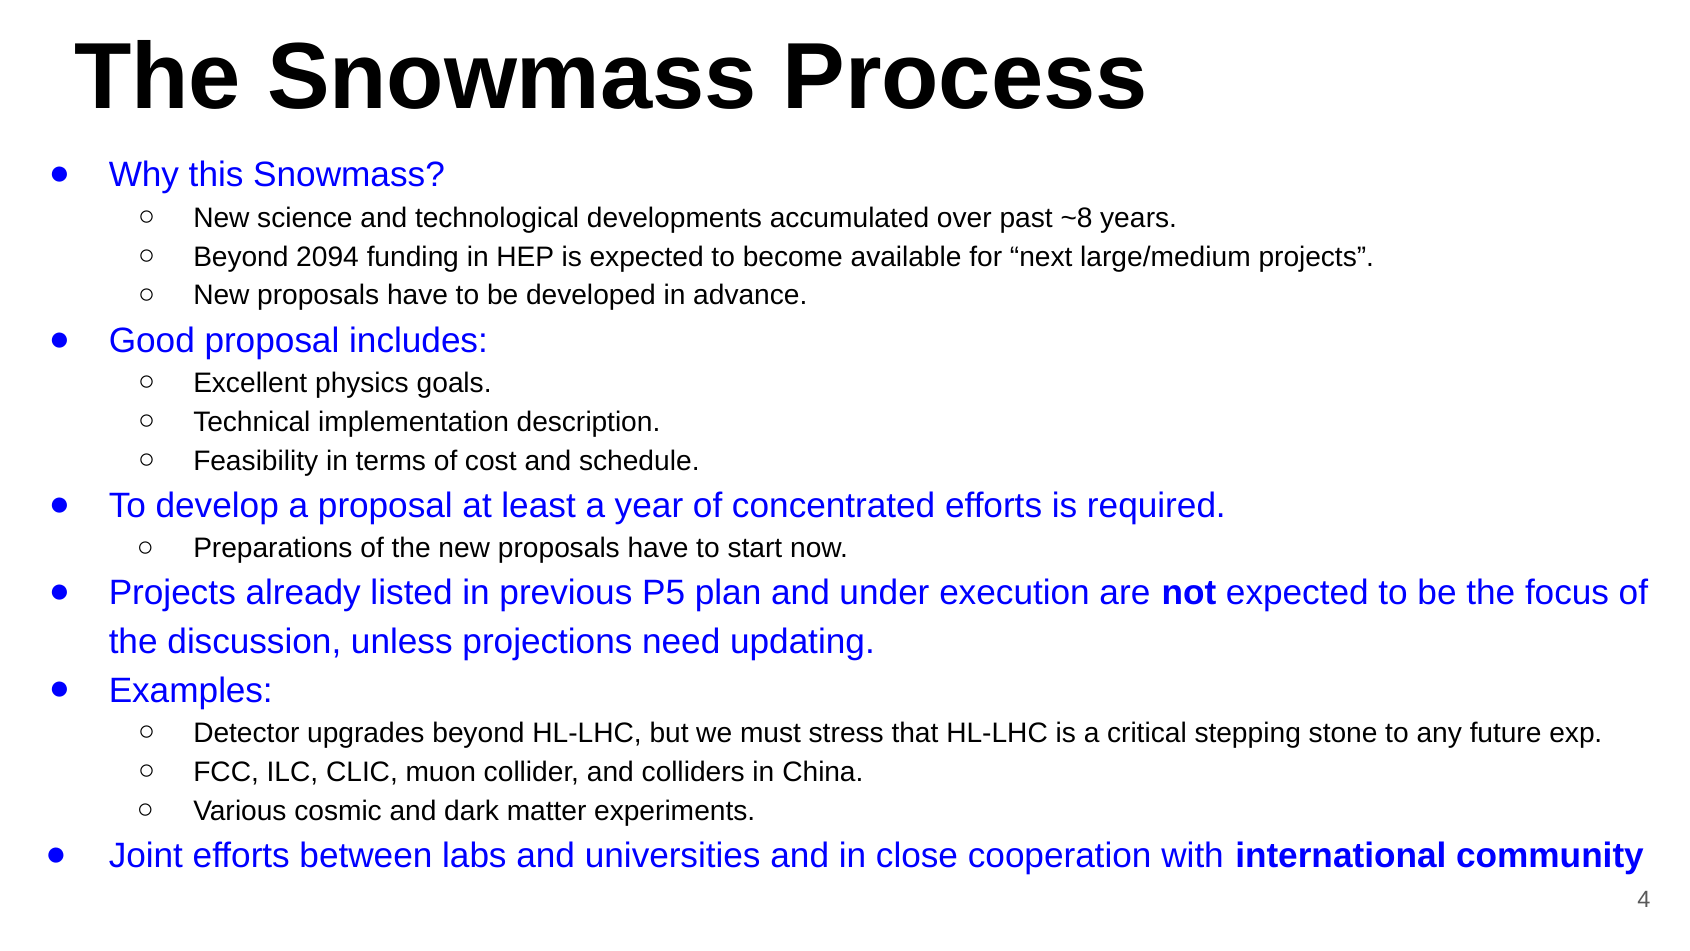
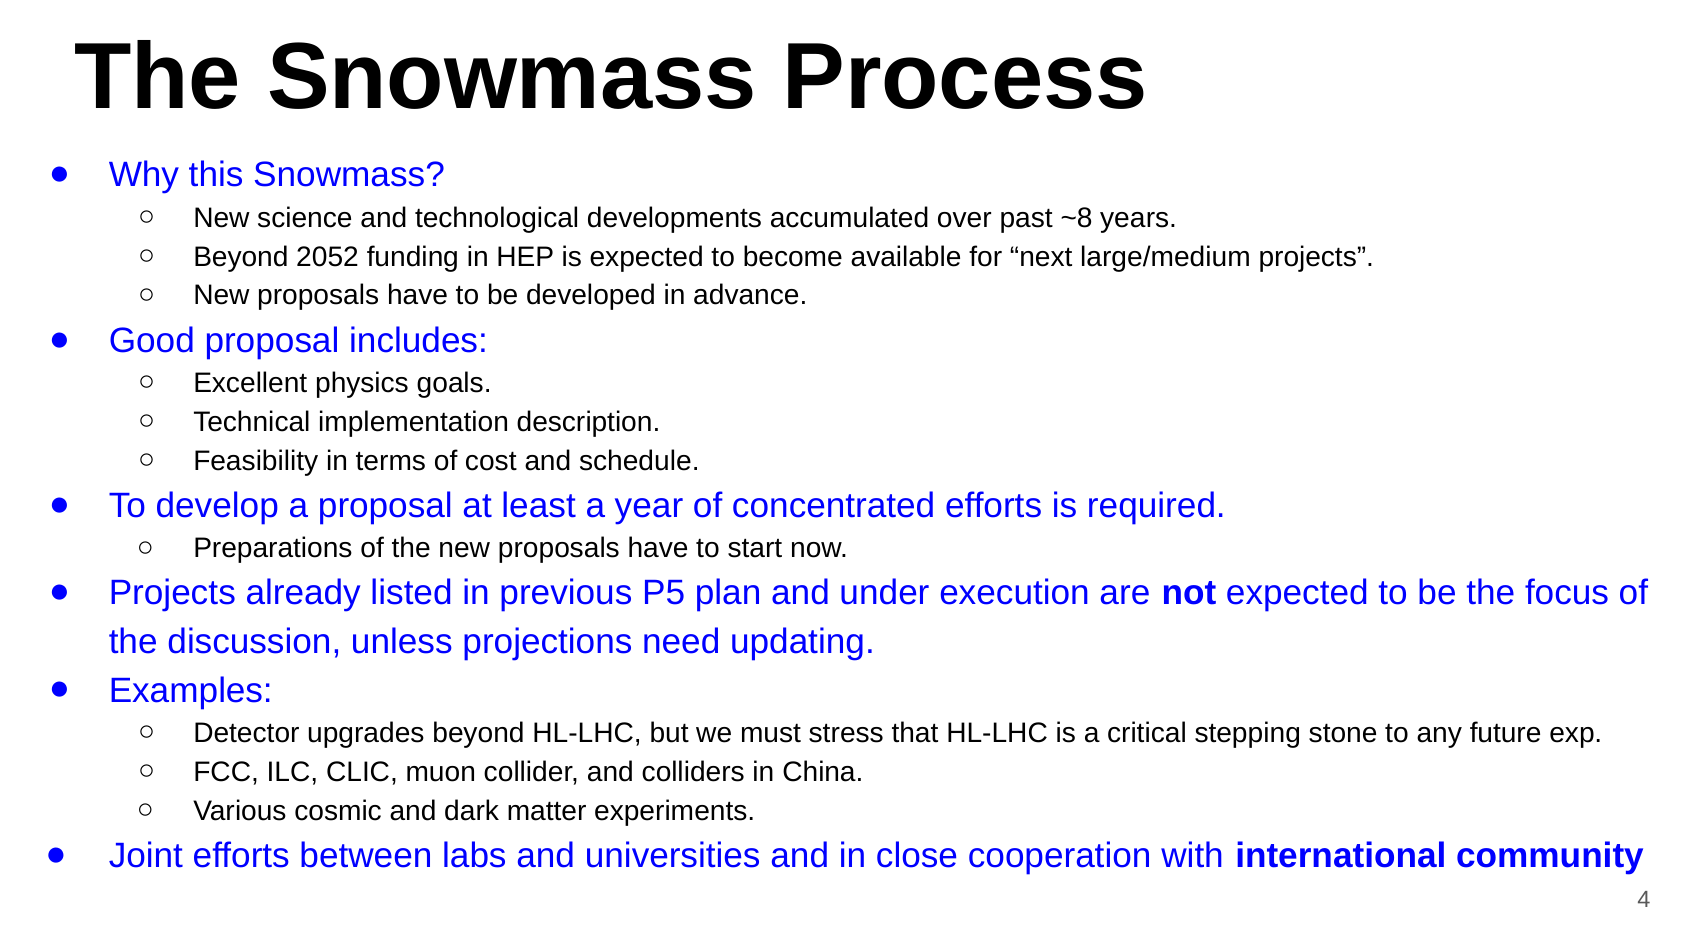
2094: 2094 -> 2052 (328, 257)
